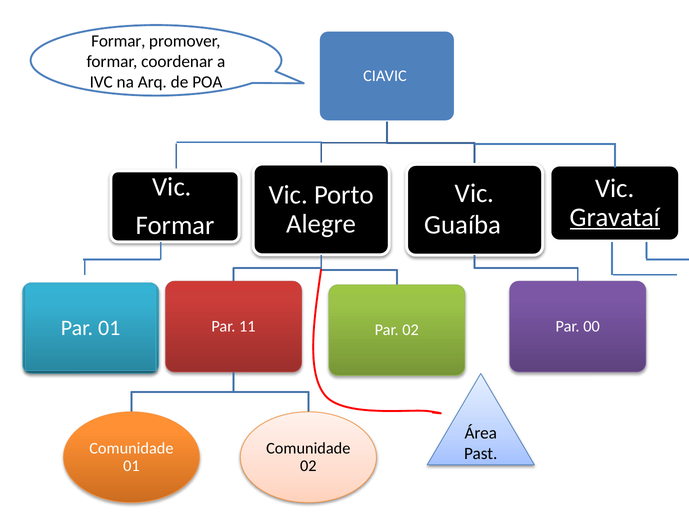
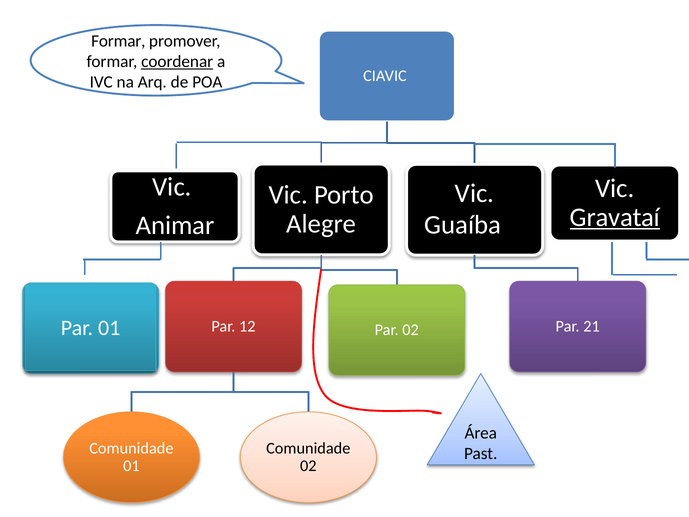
coordenar underline: none -> present (177, 61)
Formar: Formar -> Animar (175, 225)
11: 11 -> 12 (247, 326)
00: 00 -> 21 (592, 326)
